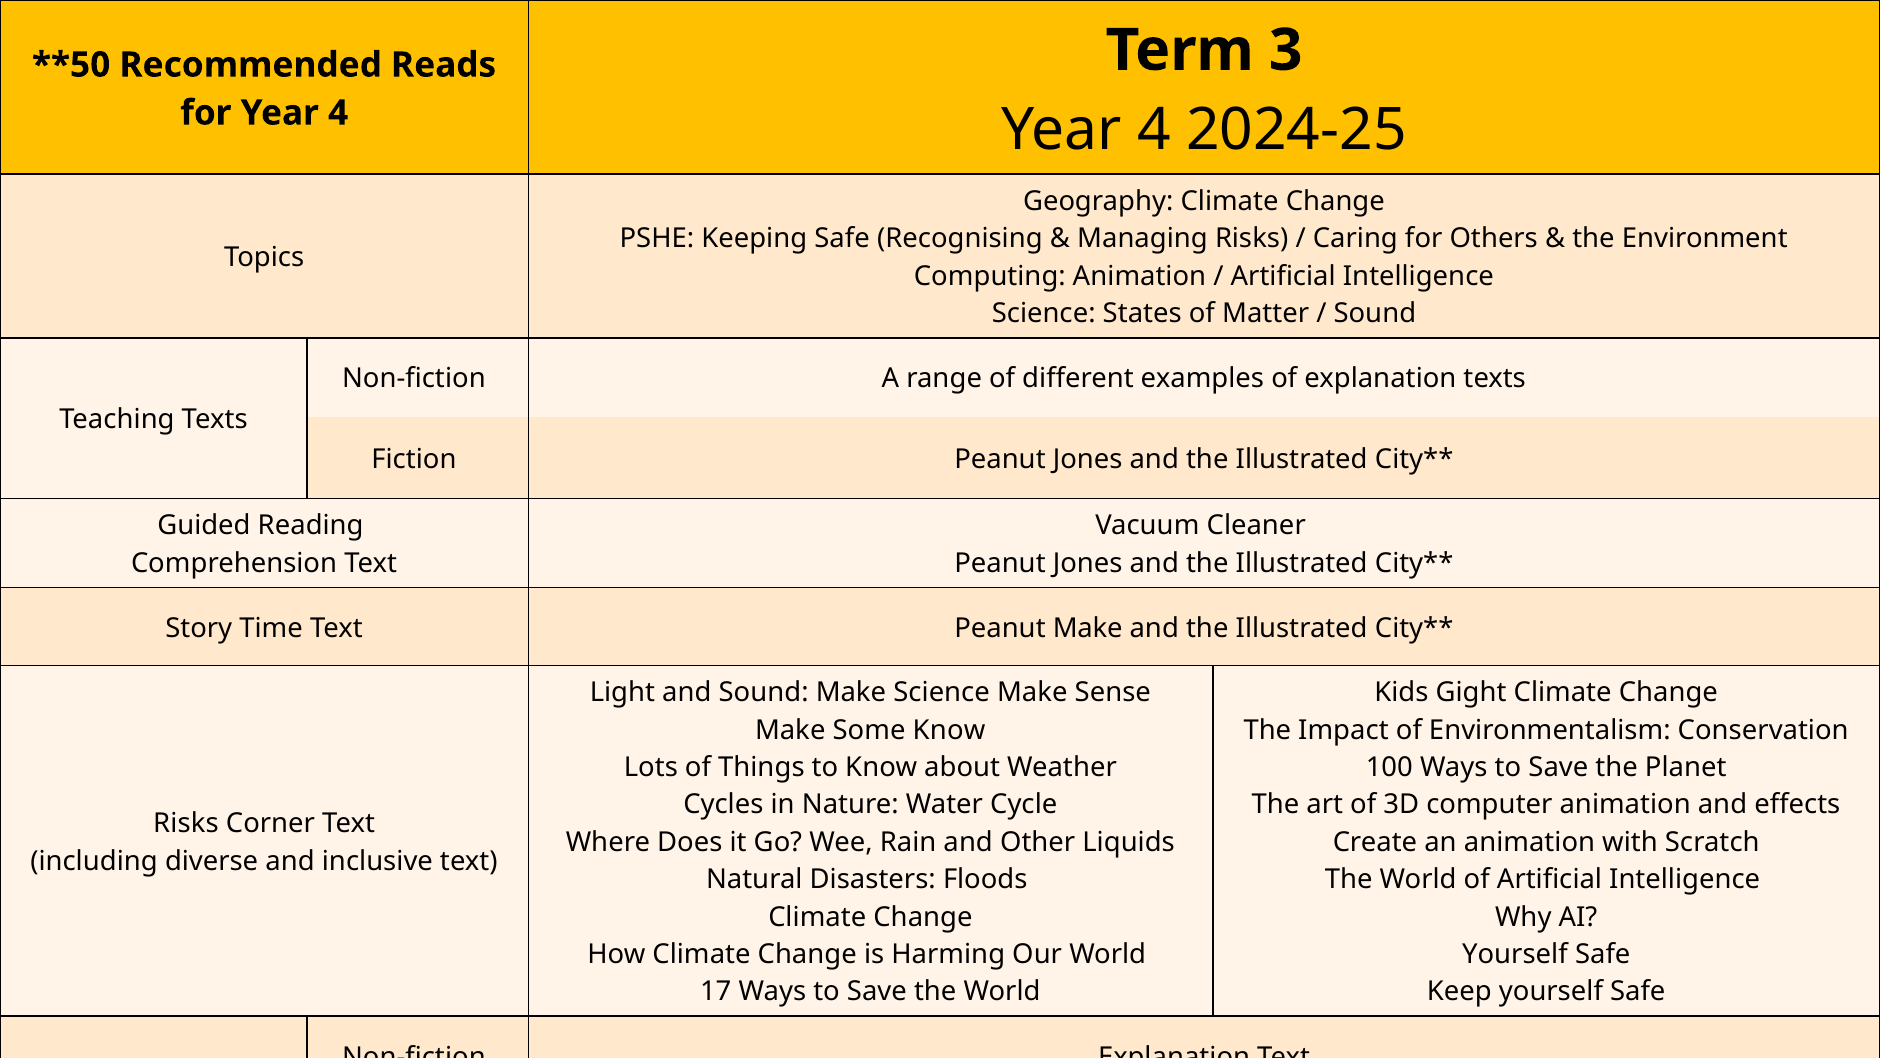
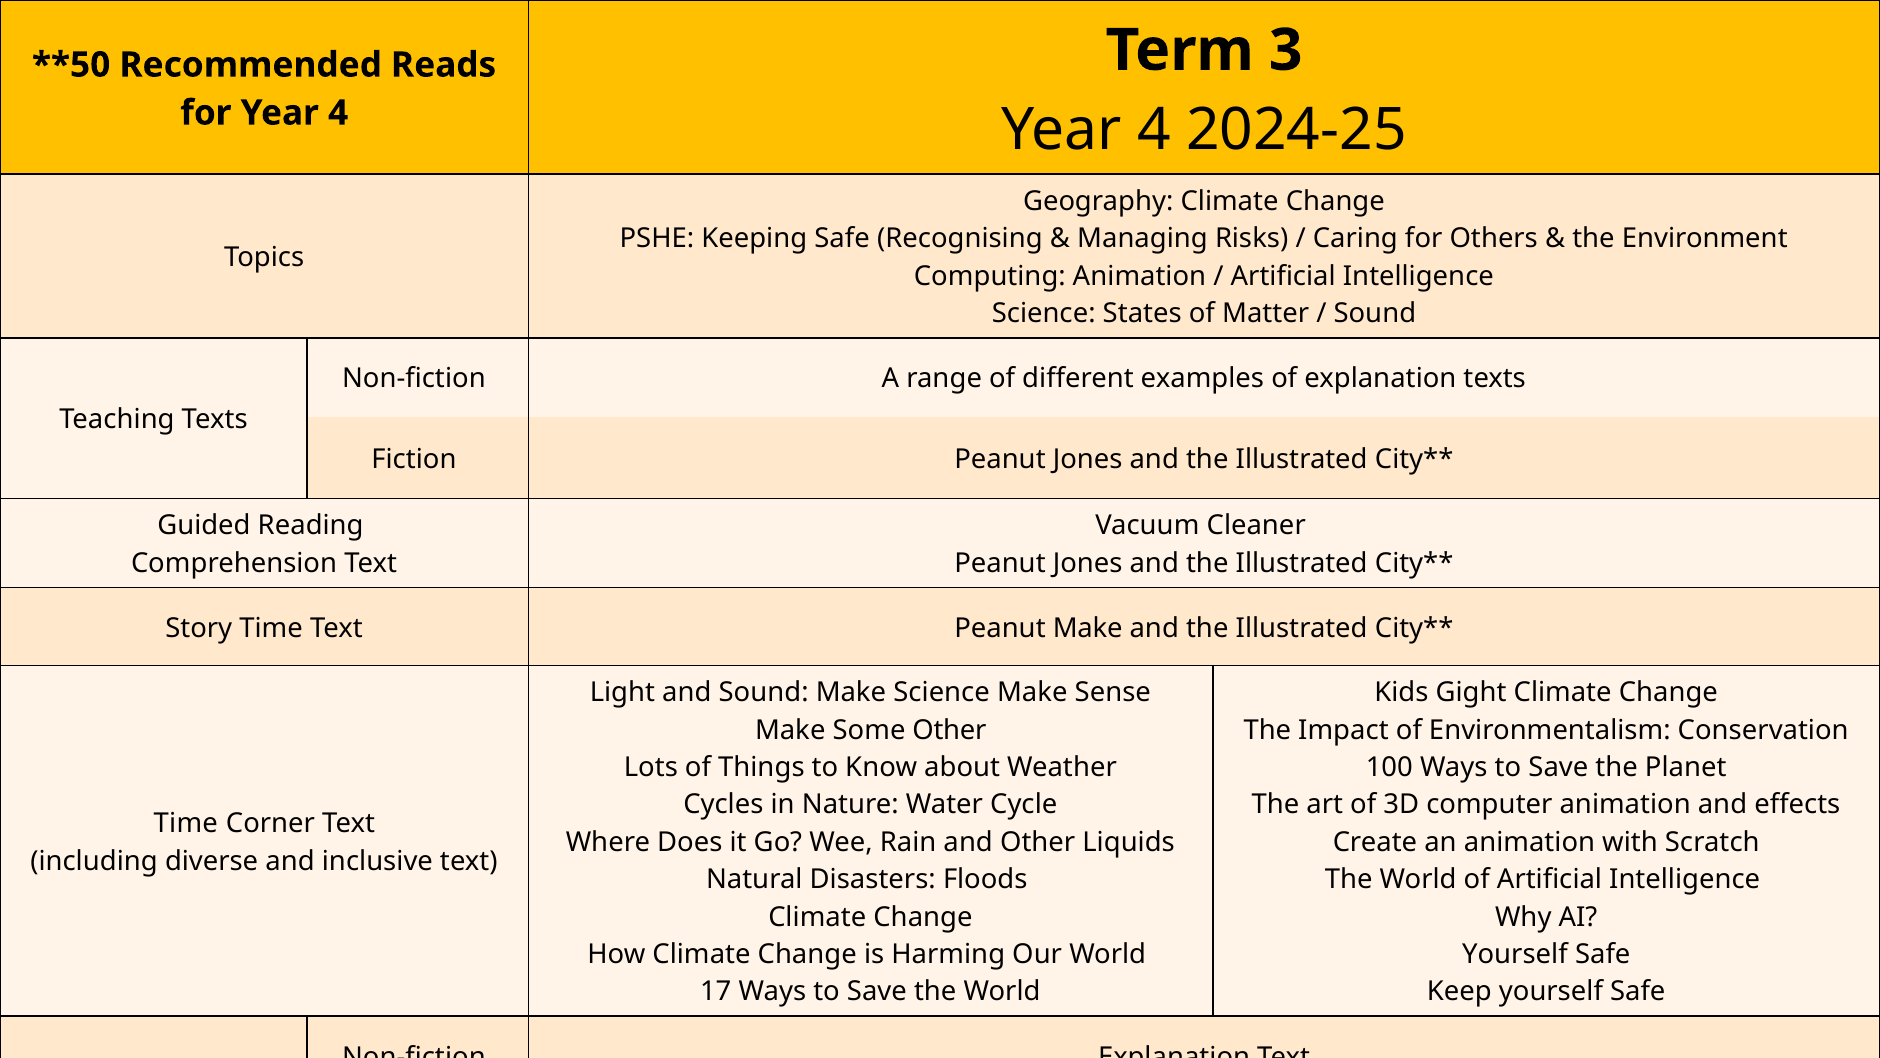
Some Know: Know -> Other (949, 730)
Risks: Risks -> Time (186, 823)
